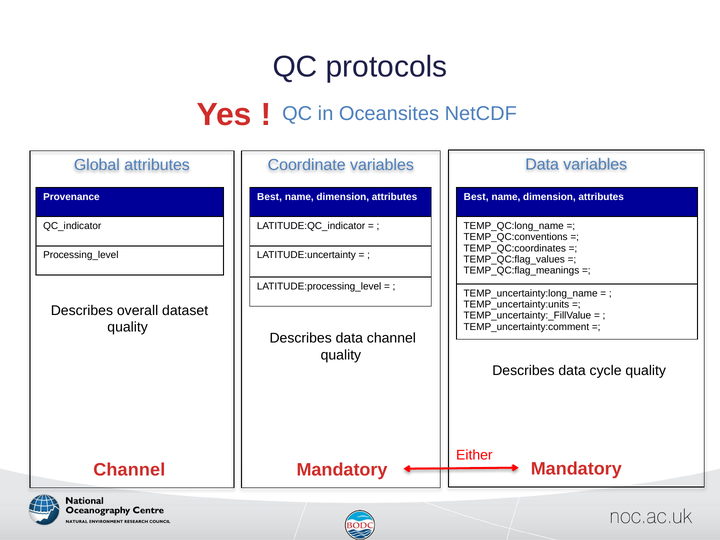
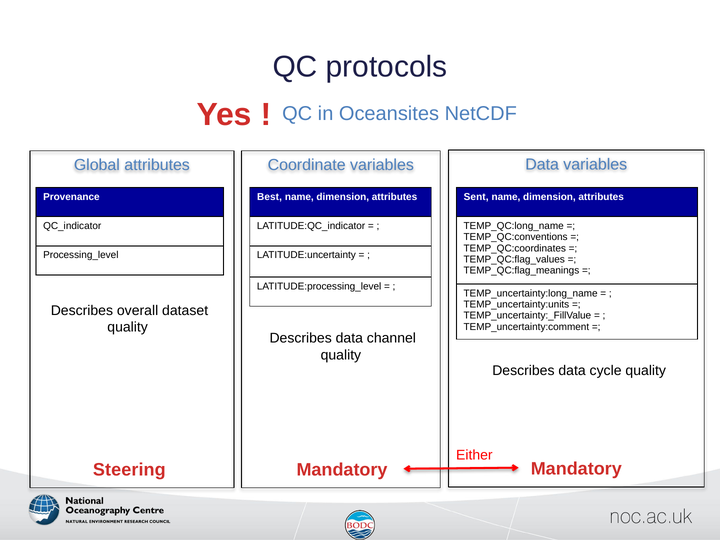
Best: Best -> Sent (476, 197)
Channel: Channel -> Steering (129, 470)
